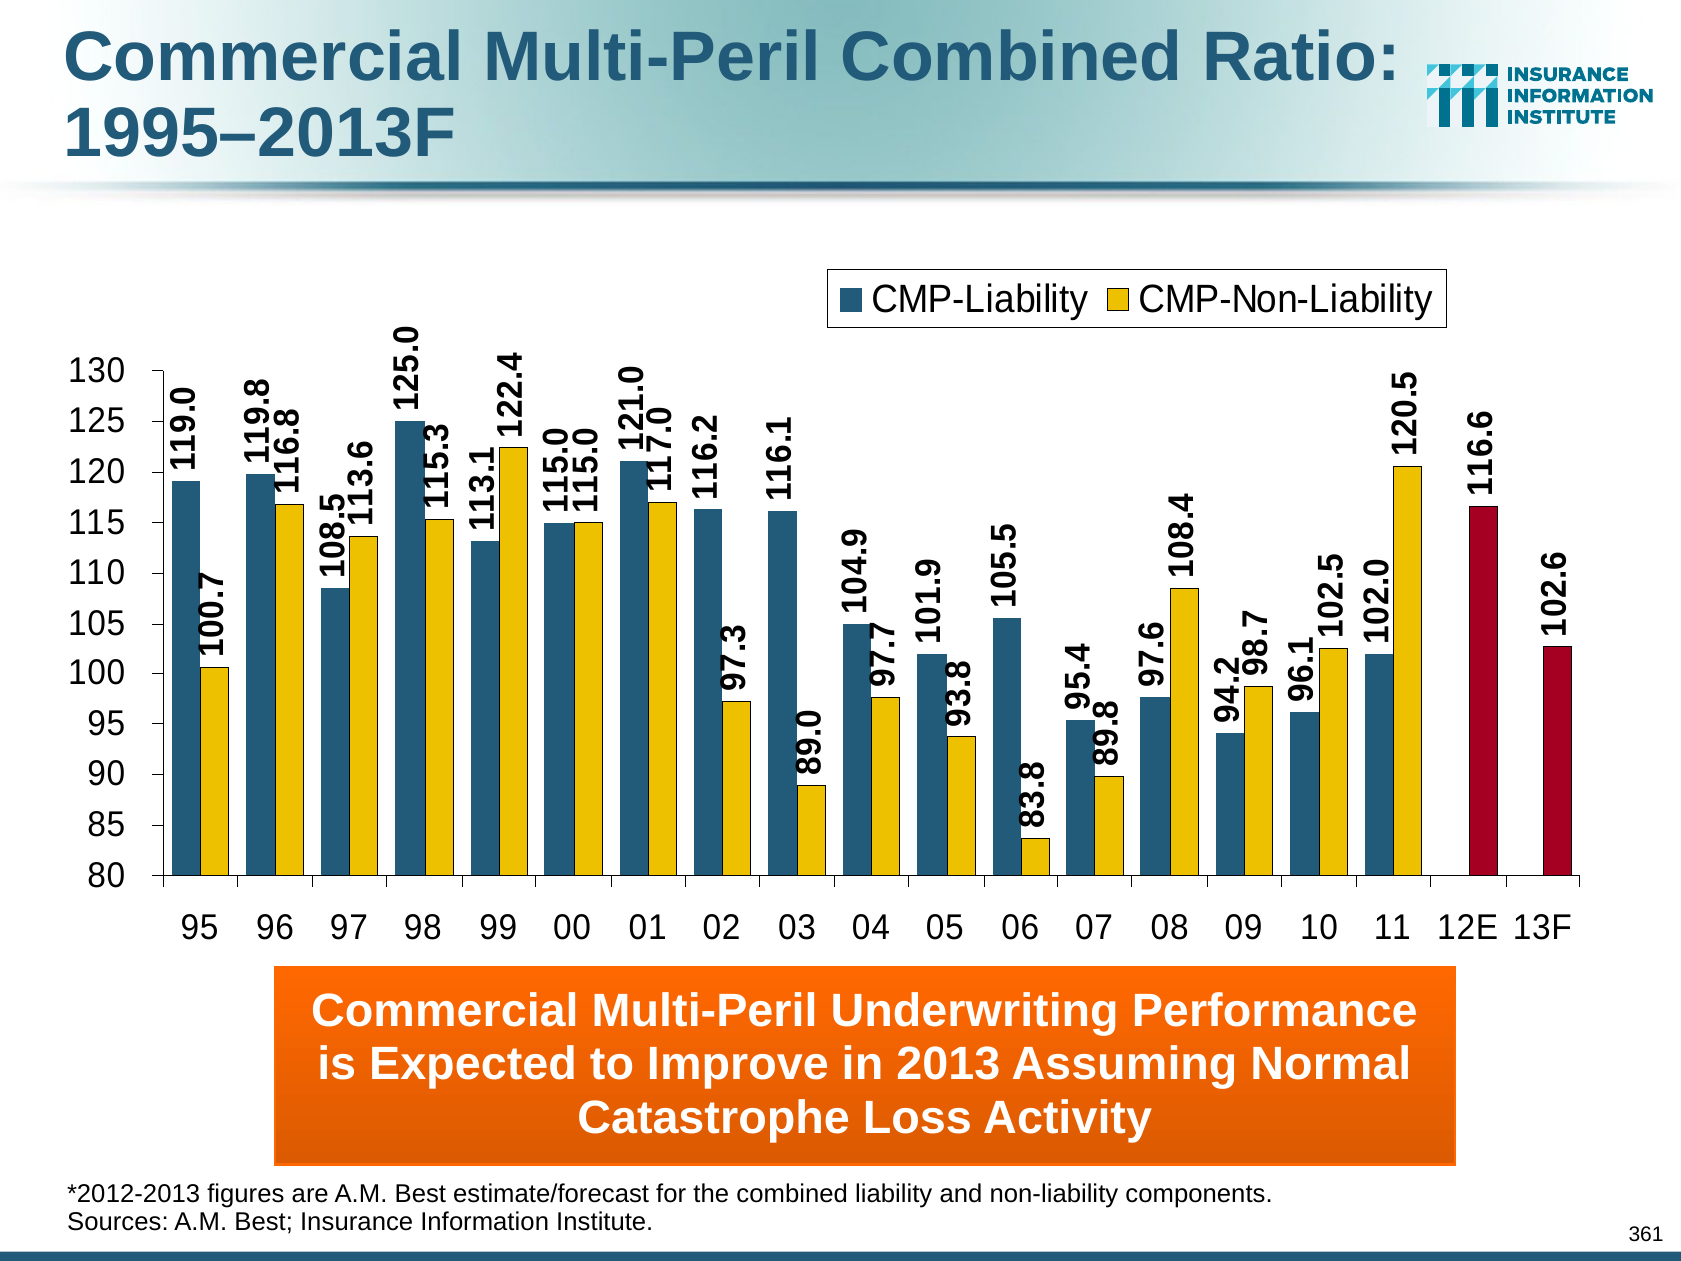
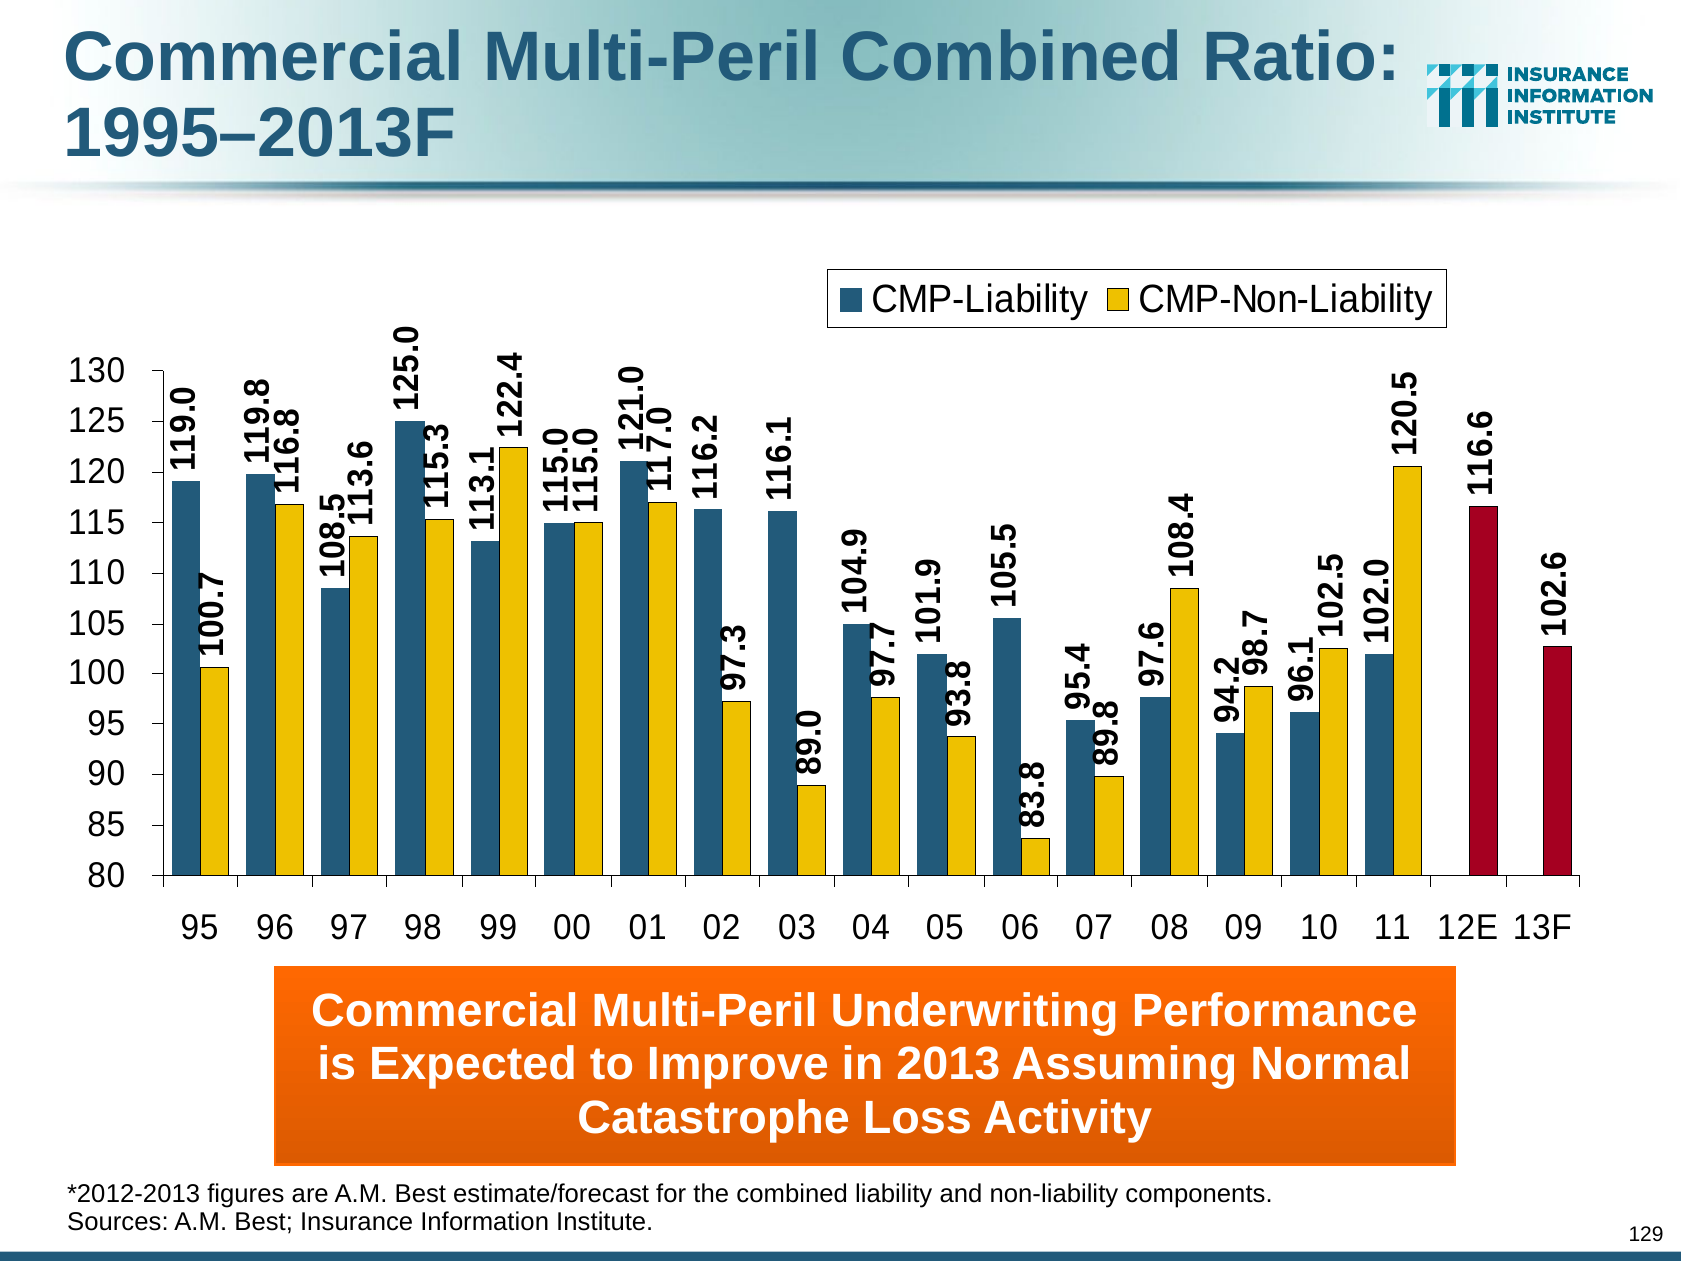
361: 361 -> 129 (1646, 1234)
